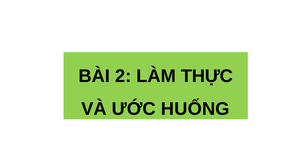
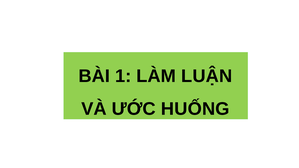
2: 2 -> 1 (123, 76)
THỰC: THỰC -> LUẬN (207, 76)
